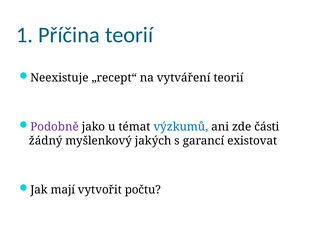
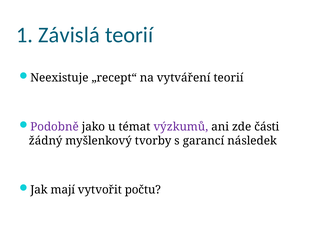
Příčina: Příčina -> Závislá (69, 35)
výzkumů colour: blue -> purple (181, 126)
jakých: jakých -> tvorby (153, 140)
existovat: existovat -> následek (252, 140)
